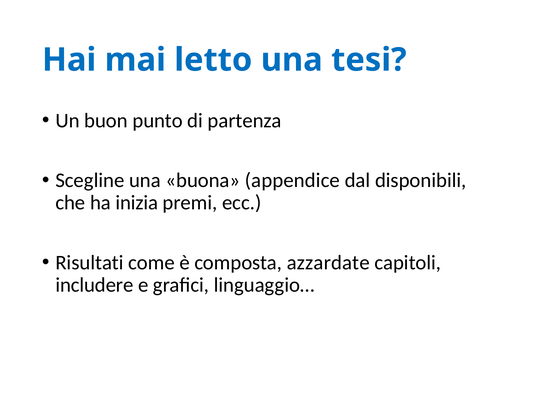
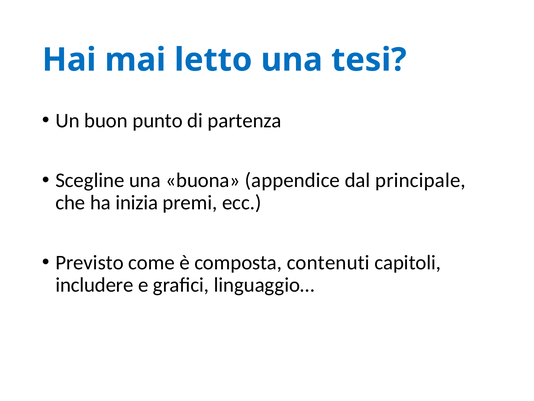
disponibili: disponibili -> principale (421, 180)
Risultati: Risultati -> Previsto (90, 262)
azzardate: azzardate -> contenuti (328, 262)
